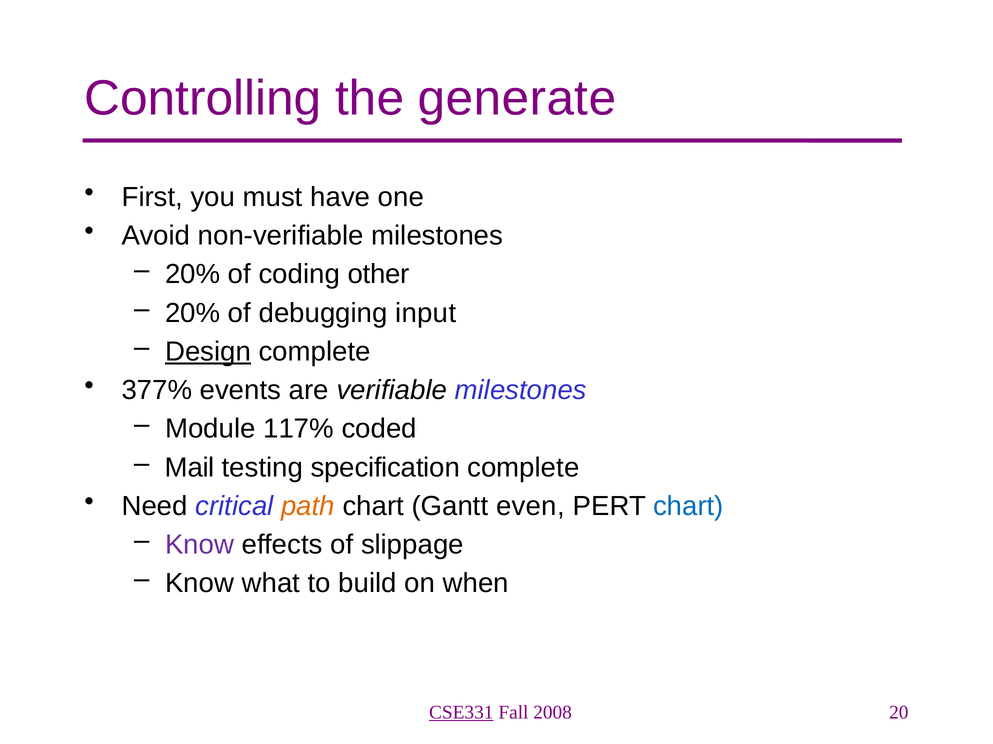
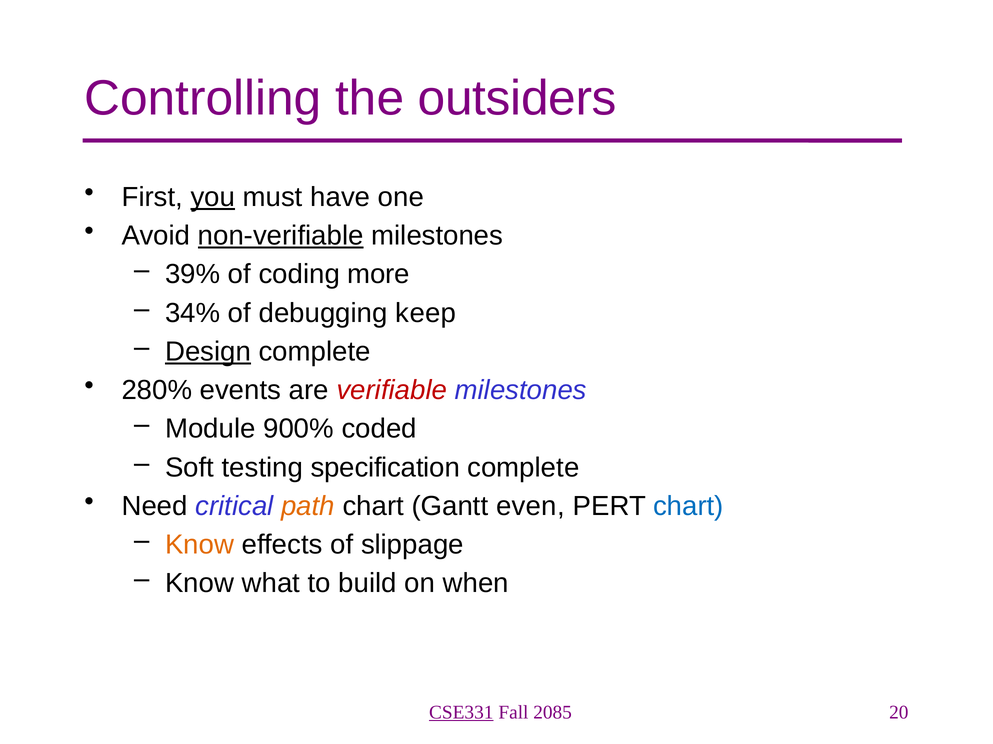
generate: generate -> outsiders (517, 99)
you underline: none -> present (213, 197)
non-verifiable underline: none -> present (281, 236)
20%: 20% -> 39% (193, 275)
other: other -> more (378, 275)
20%: 20% -> 34% (193, 313)
input: input -> keep (426, 313)
377%: 377% -> 280% (157, 391)
verifiable colour: black -> red (392, 391)
117%: 117% -> 900% (299, 429)
Mail: Mail -> Soft (190, 468)
Know colour: purple -> orange (200, 545)
2008: 2008 -> 2085 (553, 713)
